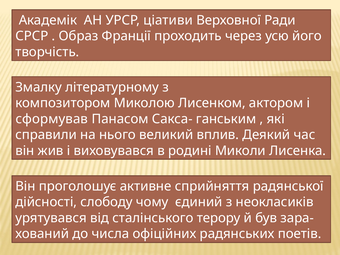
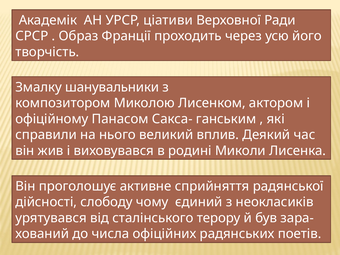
літературному: літературному -> шанувальники (112, 87)
сформував: сформував -> офіційному (52, 119)
